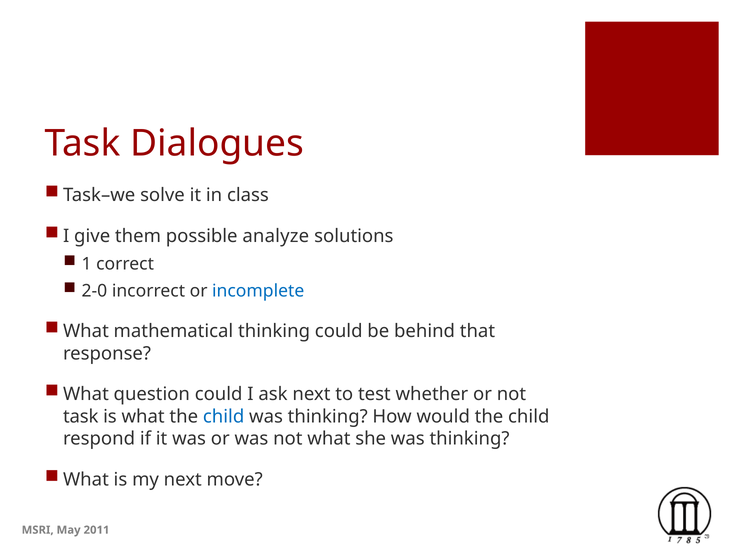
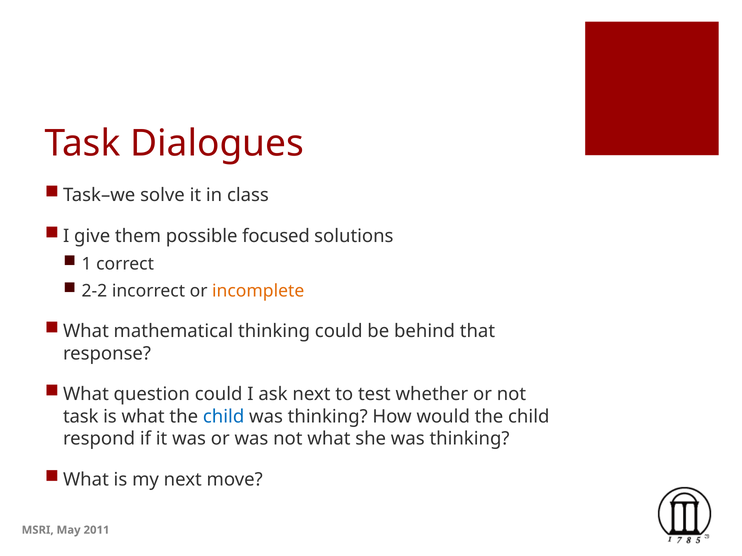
analyze: analyze -> focused (276, 236)
2-0: 2-0 -> 2-2 (94, 291)
incomplete colour: blue -> orange (258, 291)
